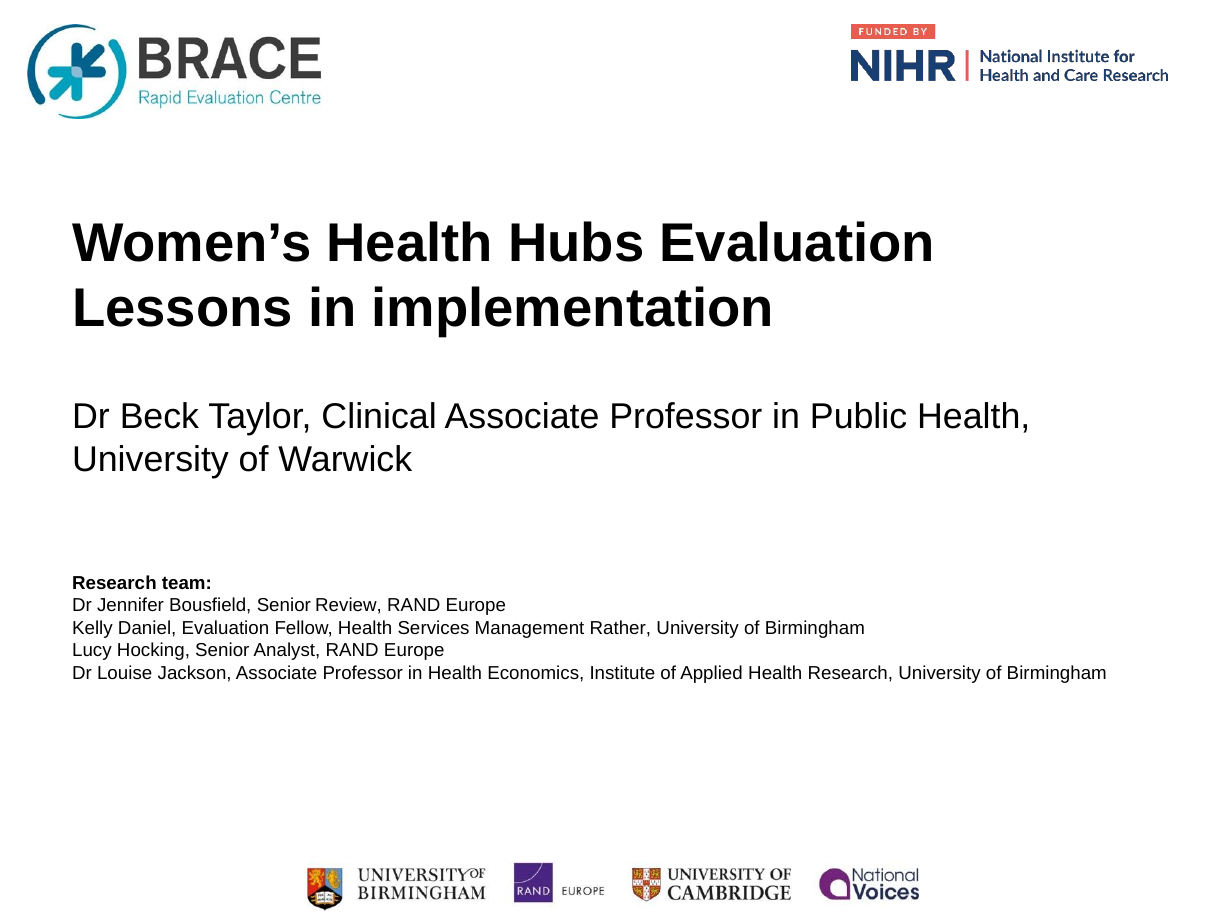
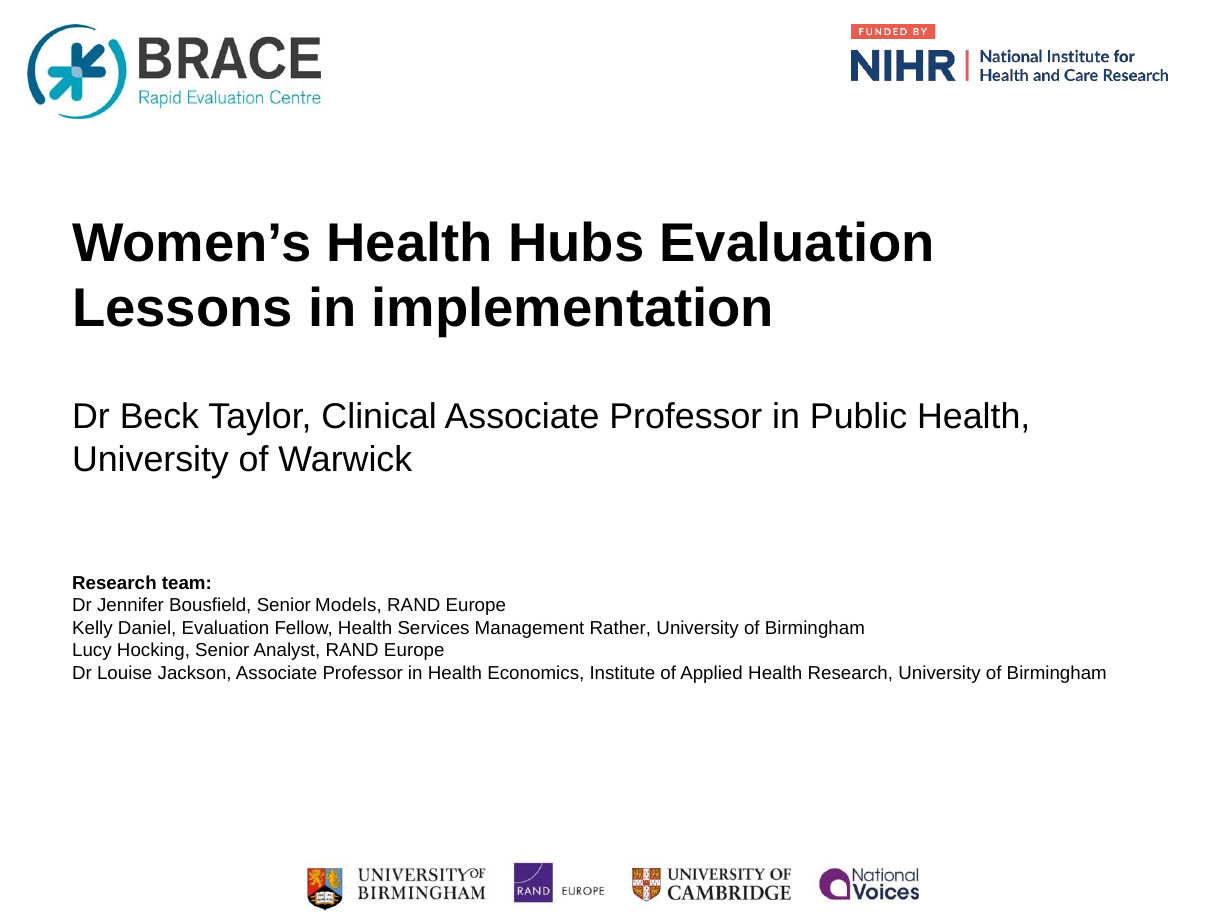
Review: Review -> Models (348, 605)
